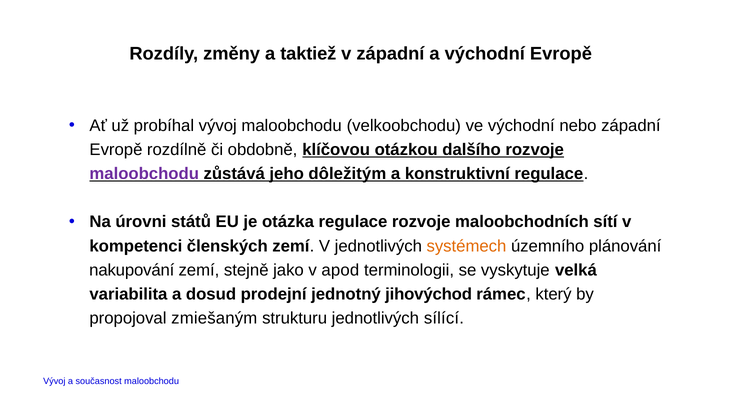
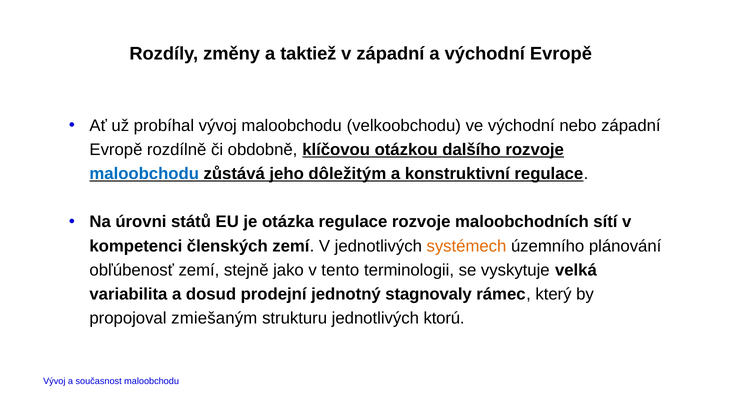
maloobchodu colour: purple -> blue (144, 174)
nakupování: nakupování -> obľúbenosť (132, 270)
apod: apod -> tento (340, 270)
jihovýchod: jihovýchod -> stagnovaly (429, 294)
sílící: sílící -> ktorú (444, 318)
